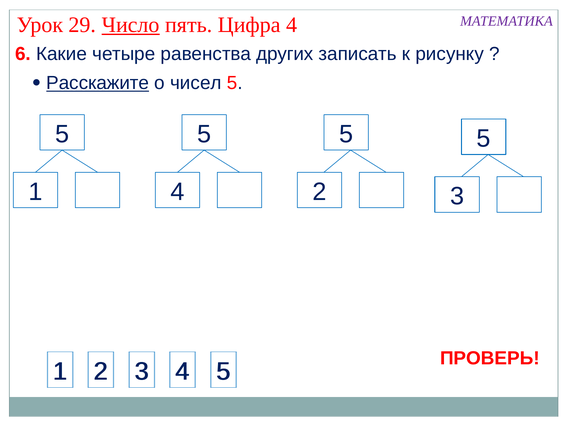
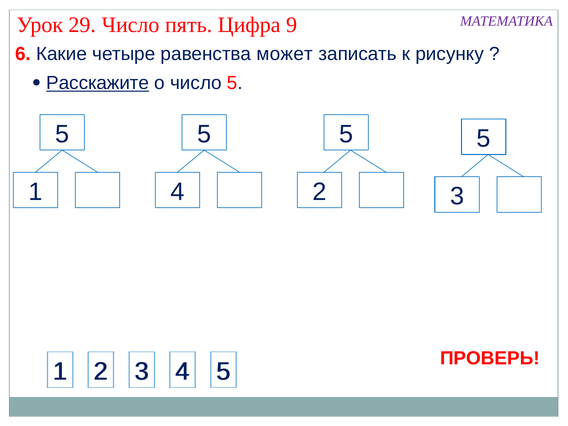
Число underline: present -> none (131, 25)
Цифра 4: 4 -> 9 (292, 25)
других: других -> может (285, 54)
о чисел: чисел -> число (196, 83)
